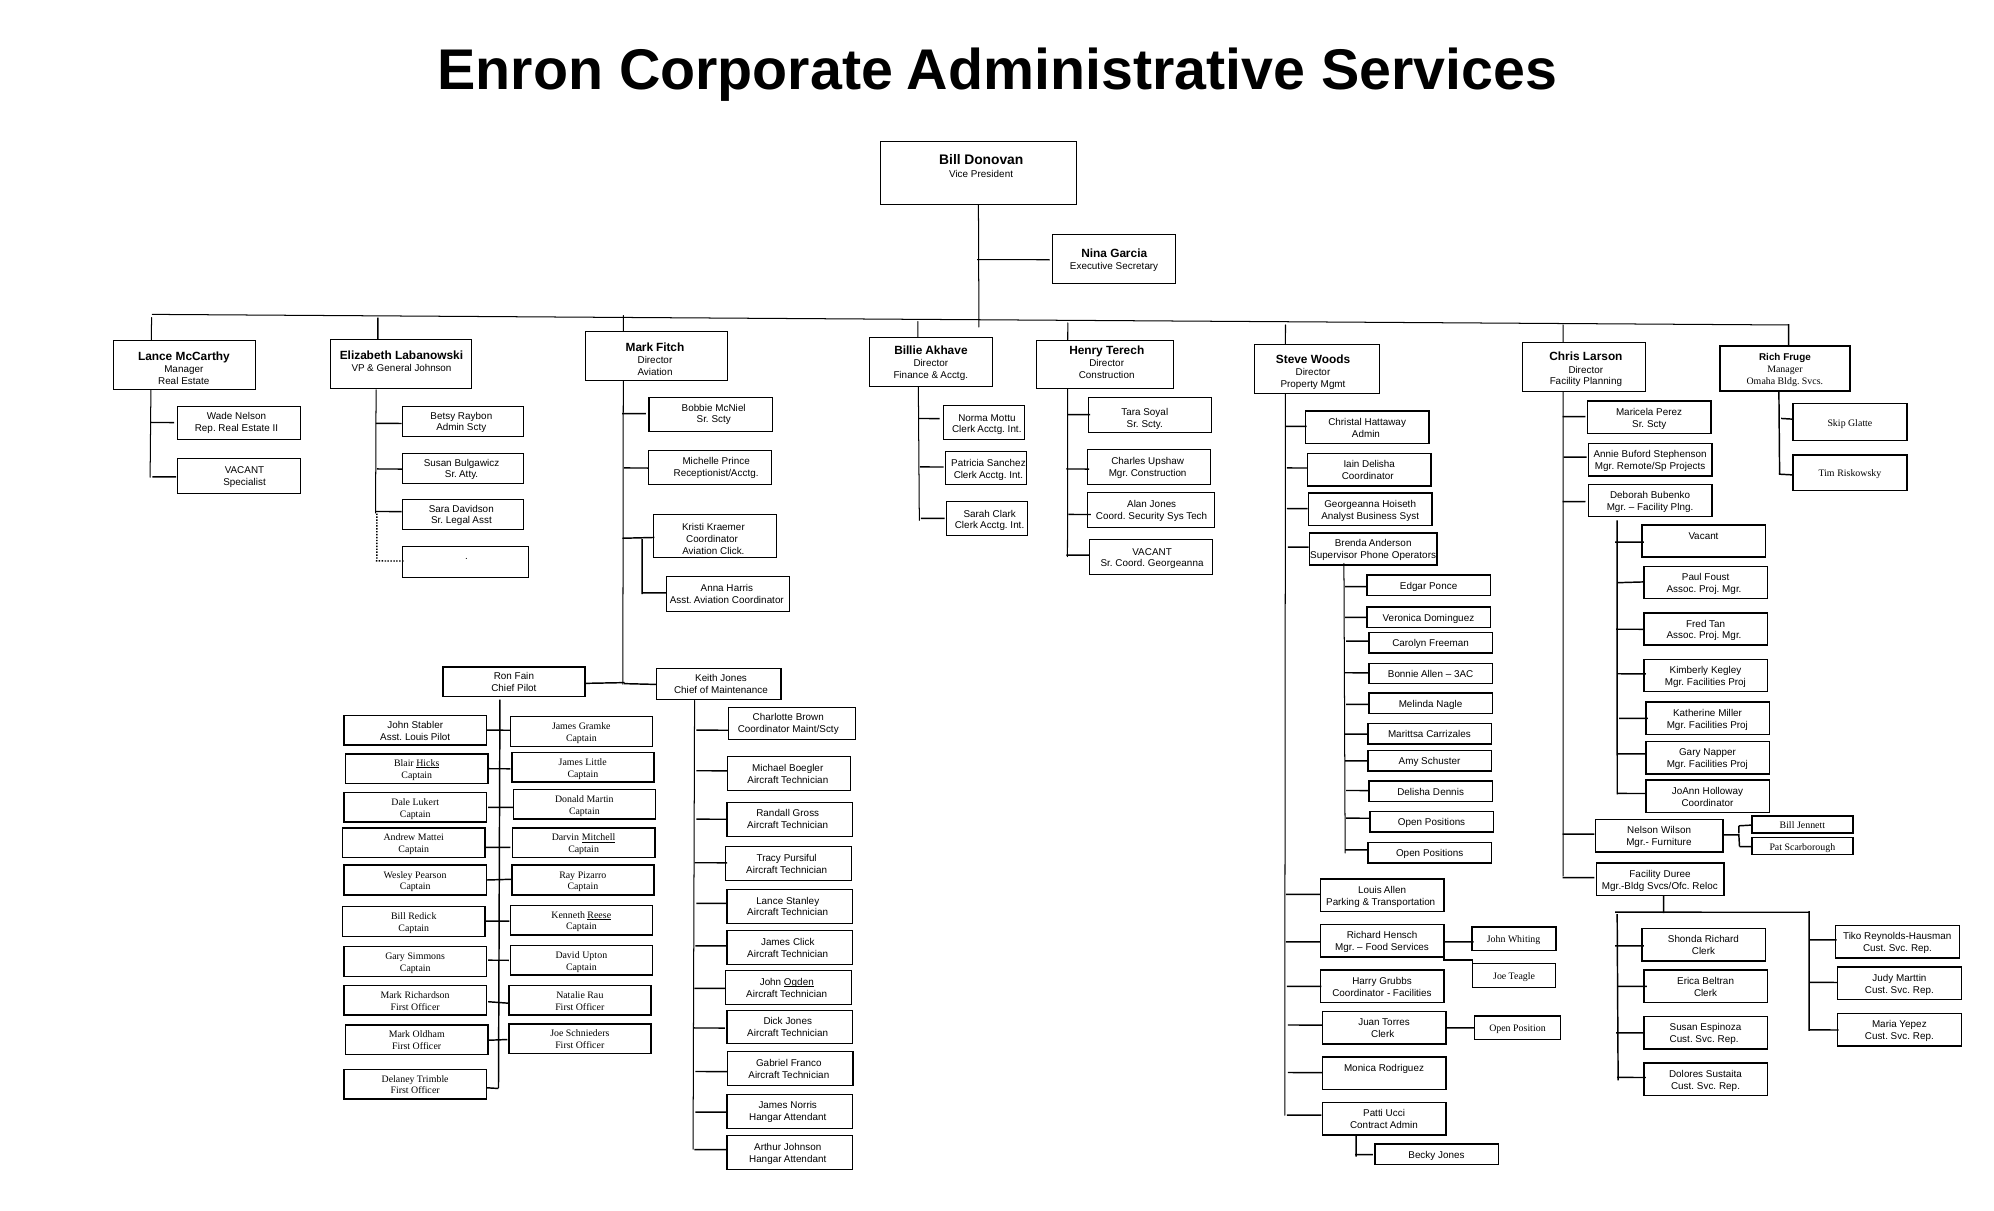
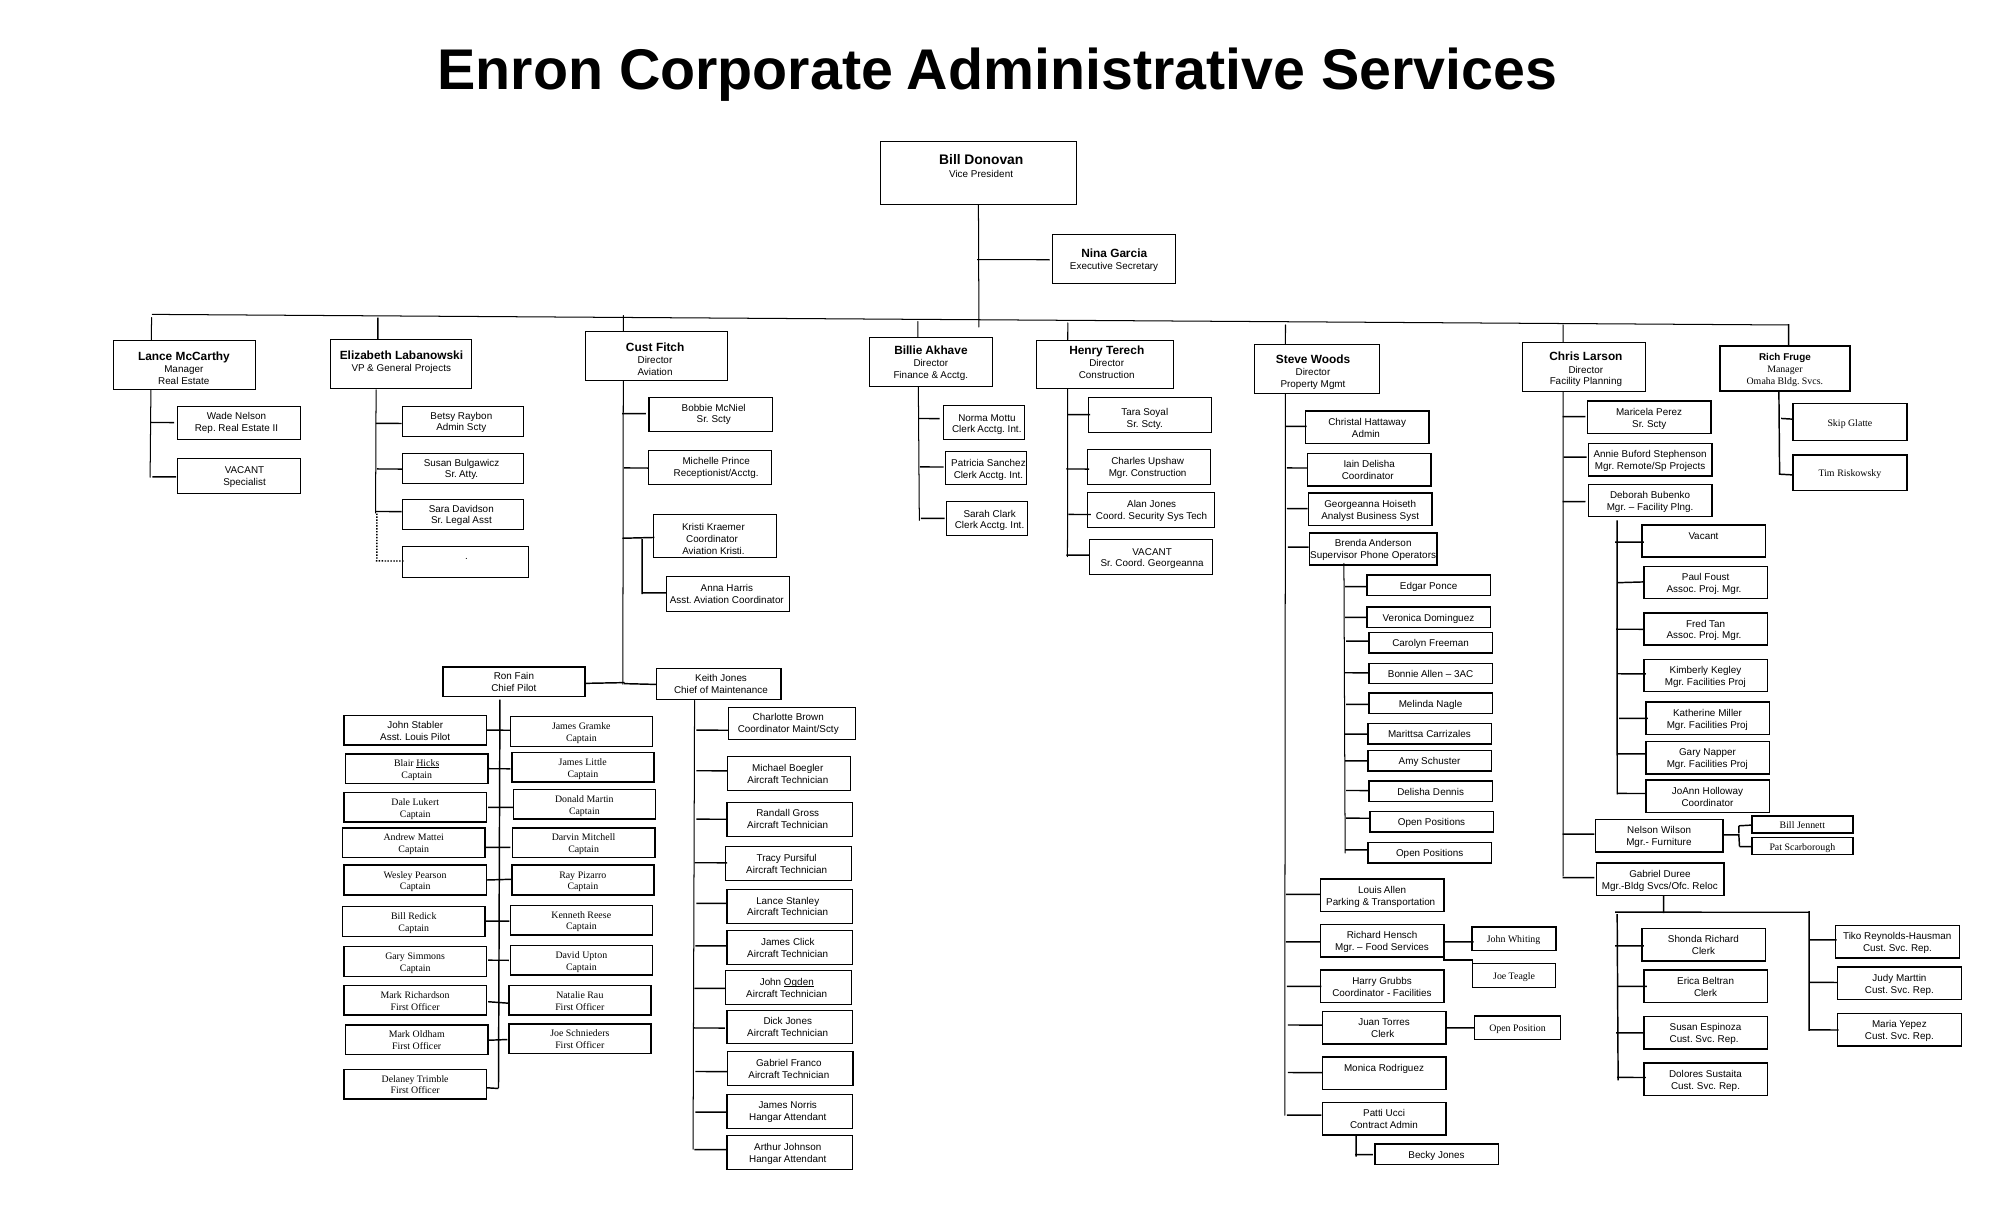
Mark: Mark -> Cust (639, 348)
General Johnson: Johnson -> Projects (433, 368)
Aviation Click: Click -> Kristi (732, 551)
Mitchell underline: present -> none (599, 837)
Facility: Facility -> Gabriel (1645, 874)
Reese underline: present -> none (599, 915)
